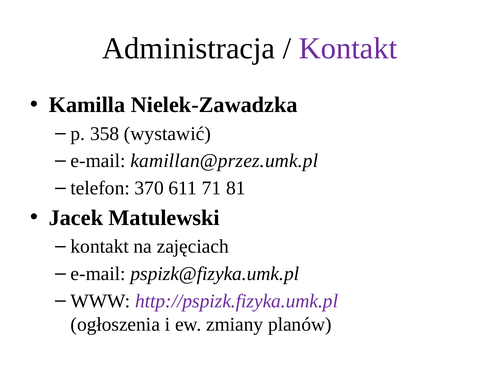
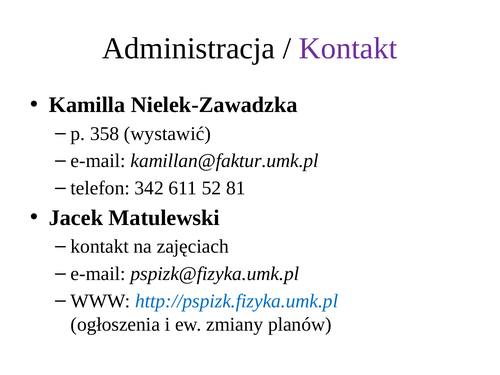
kamillan@przez.umk.pl: kamillan@przez.umk.pl -> kamillan@faktur.umk.pl (225, 161)
370: 370 -> 342 (149, 188)
71: 71 -> 52 (212, 188)
http://pspizk.fizyka.umk.pl colour: purple -> blue (237, 301)
